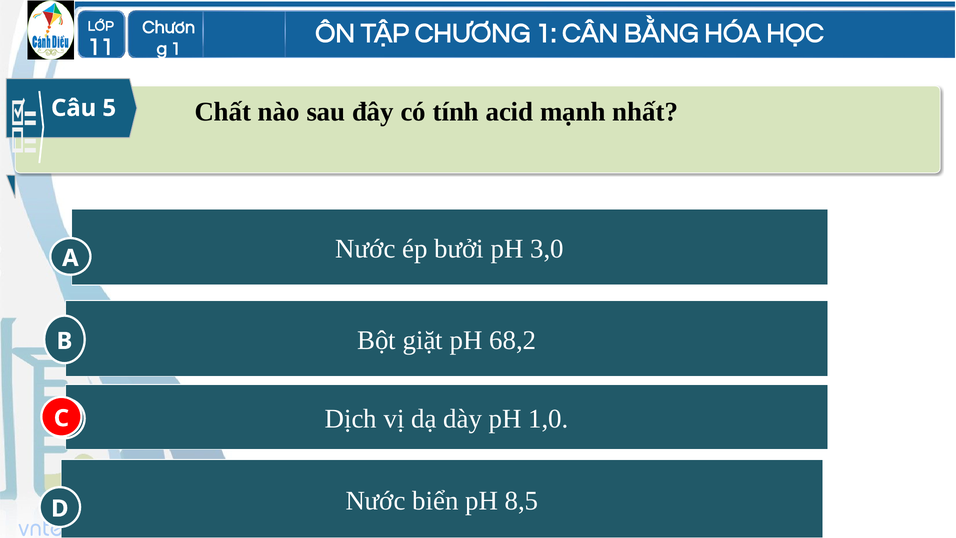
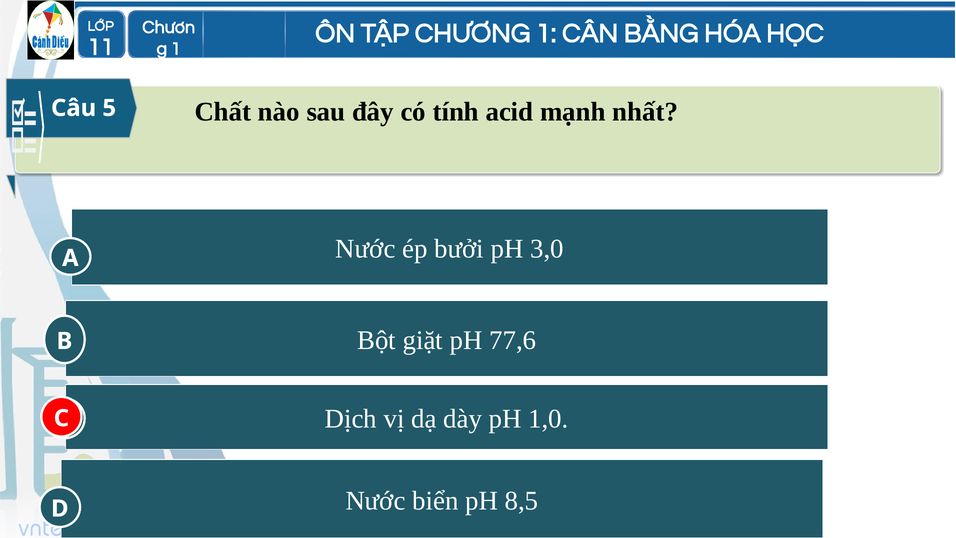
68,2: 68,2 -> 77,6 (513, 340)
